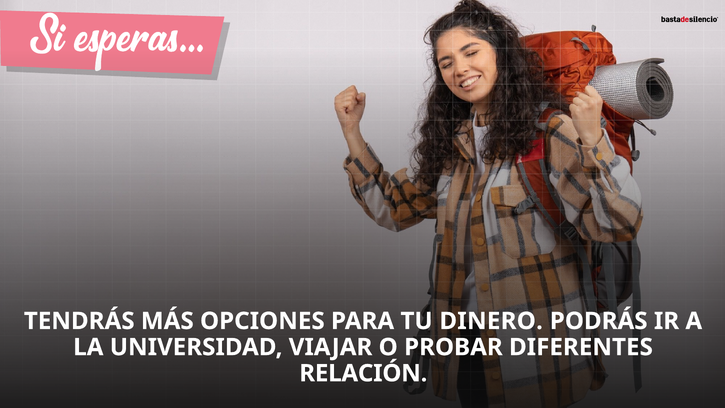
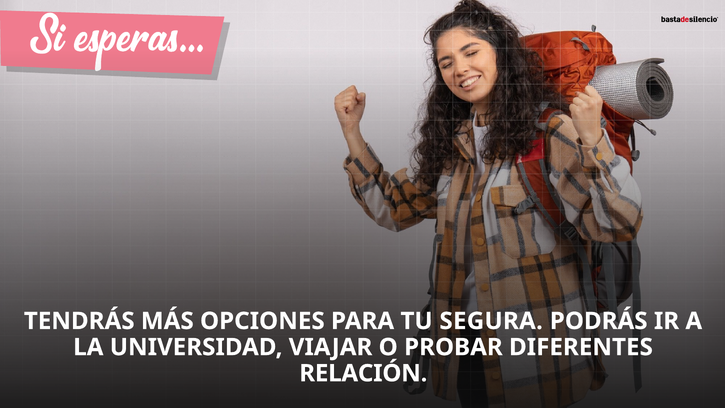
DINERO: DINERO -> SEGURA (491, 321)
